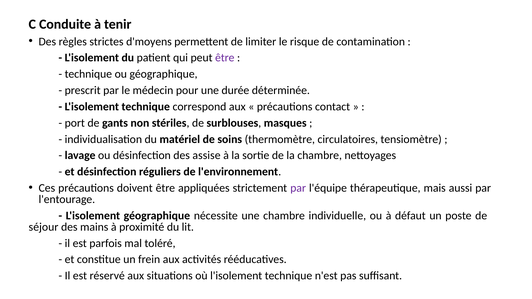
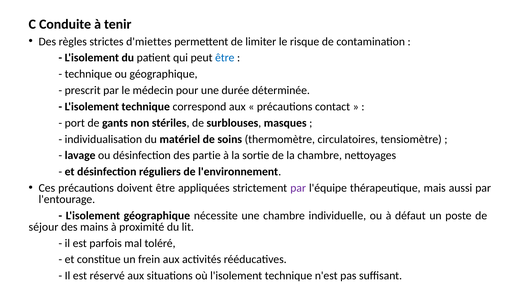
d'moyens: d'moyens -> d'miettes (149, 42)
être colour: purple -> blue (225, 58)
assise: assise -> partie (207, 156)
